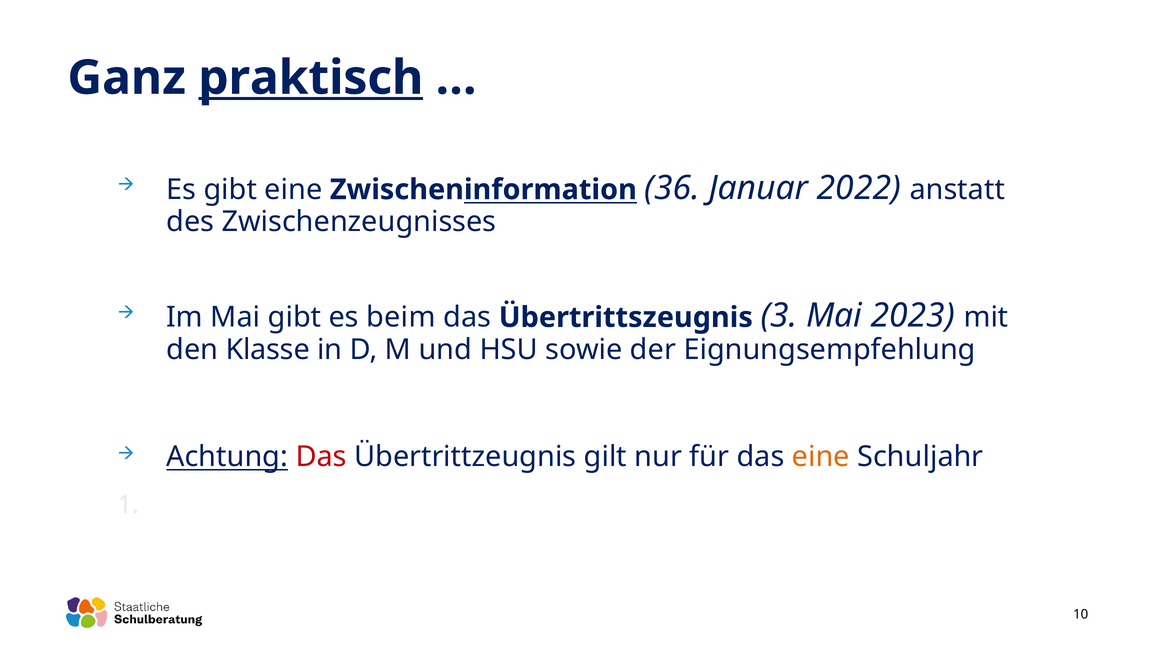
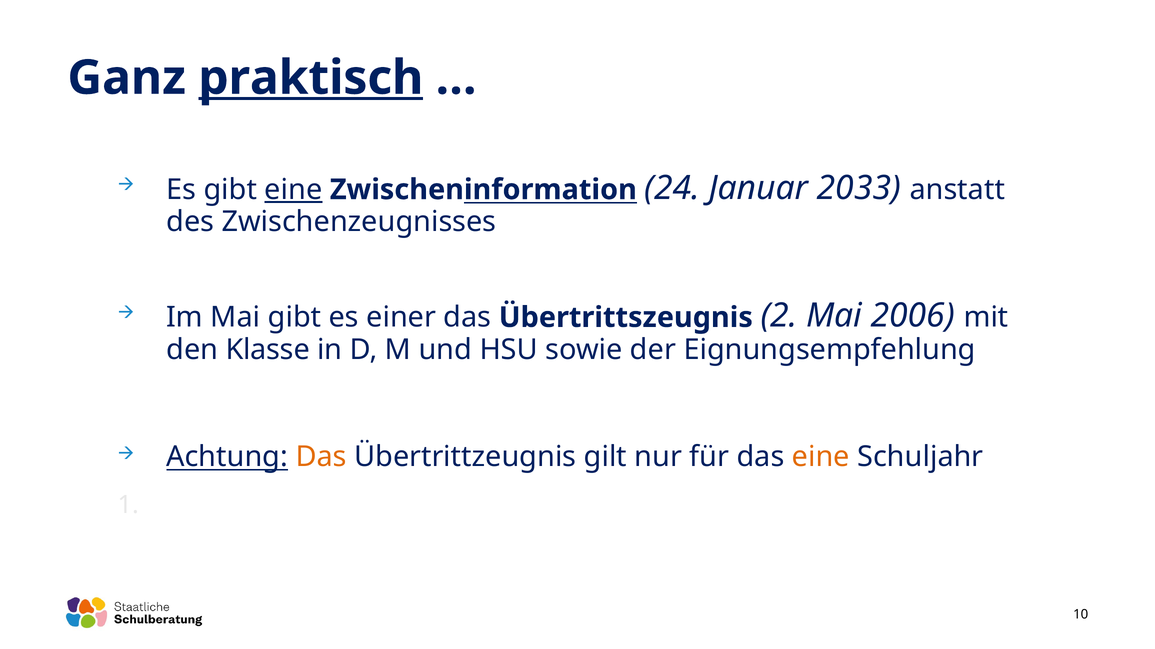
eine underline: none -> present (293, 190)
36: 36 -> 24 (672, 188)
2022: 2022 -> 2033 (859, 188)
beim: beim -> einer (401, 318)
3: 3 -> 2 (779, 316)
2023: 2023 -> 2006 (913, 316)
Das colour: red -> orange (321, 457)
